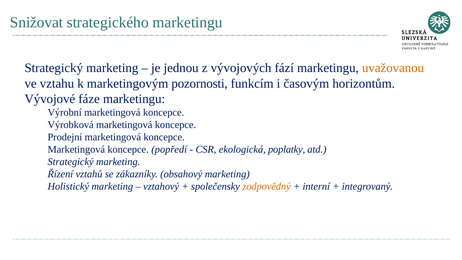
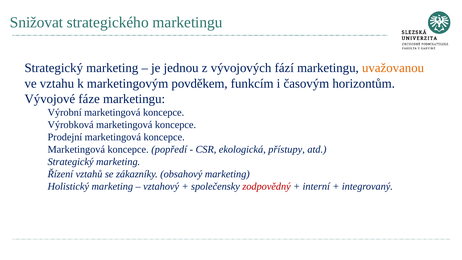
pozornosti: pozornosti -> povděkem (200, 83)
poplatky: poplatky -> přístupy (287, 149)
zodpovědný colour: orange -> red (267, 186)
